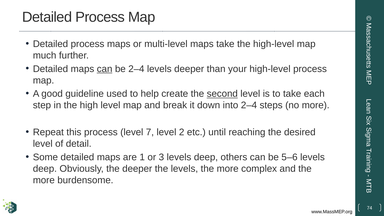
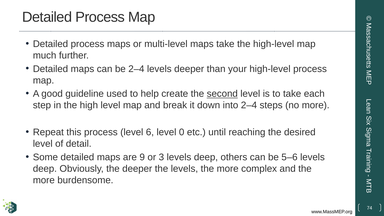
can underline: present -> none (105, 69)
7: 7 -> 6 (150, 132)
2: 2 -> 0 (182, 132)
1: 1 -> 9 (142, 157)
